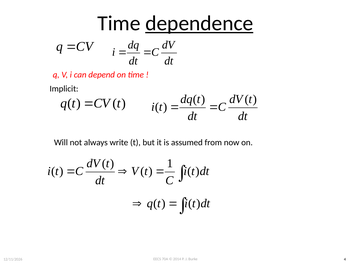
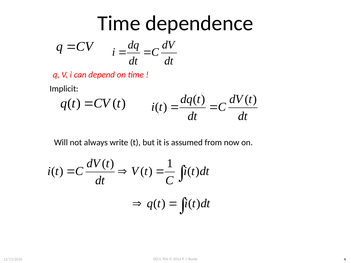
dependence underline: present -> none (199, 23)
